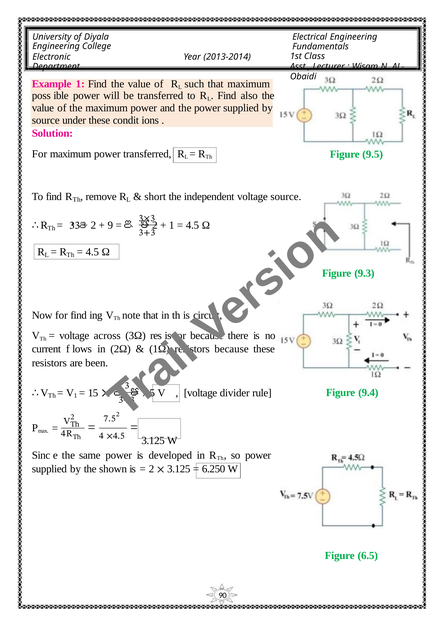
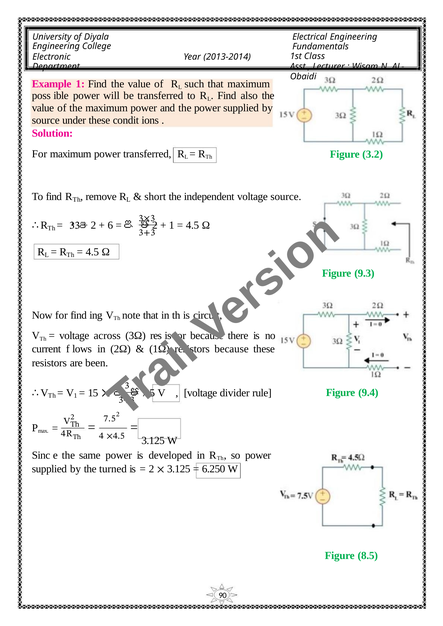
9.5: 9.5 -> 3.2 (373, 155)
9: 9 -> 6 (110, 226)
shown: shown -> turned (113, 470)
6.5: 6.5 -> 8.5 (368, 556)
